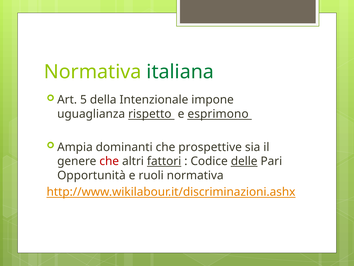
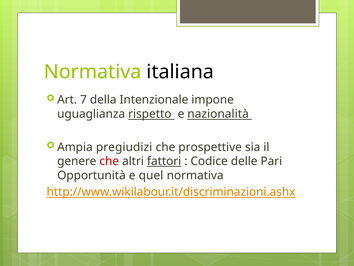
italiana colour: green -> black (180, 72)
5: 5 -> 7 (83, 100)
esprimono: esprimono -> nazionalità (218, 114)
dominanti: dominanti -> pregiudizi (124, 147)
delle underline: present -> none (244, 161)
ruoli: ruoli -> quel (151, 175)
